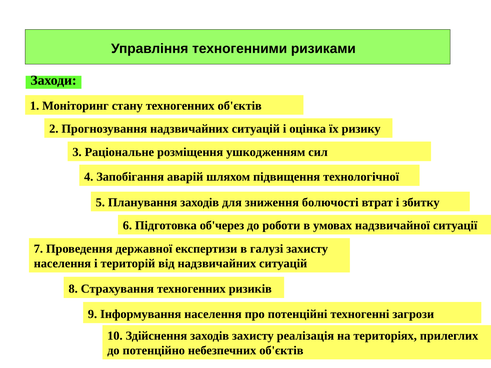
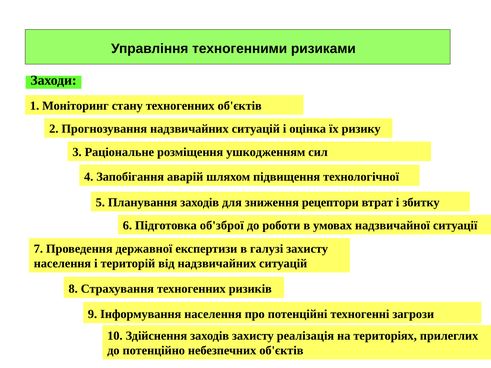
болючості: болючості -> рецептори (330, 202)
об'через: об'через -> об'зброї (222, 226)
